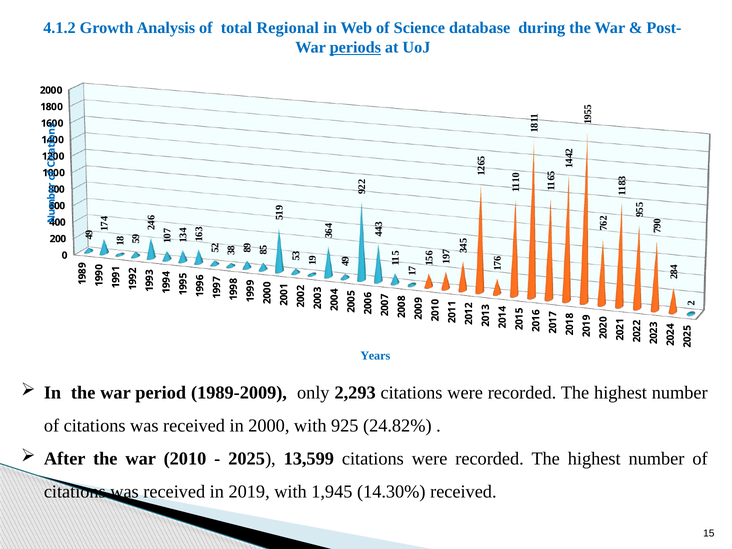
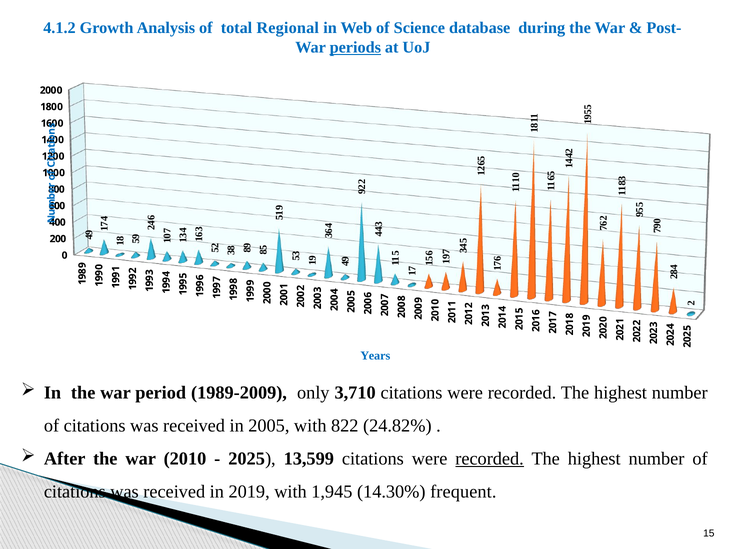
2,293: 2,293 -> 3,710 (355, 393)
in 2000: 2000 -> 2005 (269, 426)
925: 925 -> 822 (345, 426)
recorded underline: none -> present (490, 459)
14.30% received: received -> frequent (463, 492)
